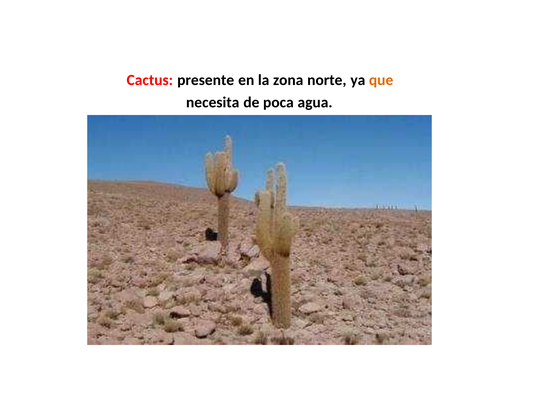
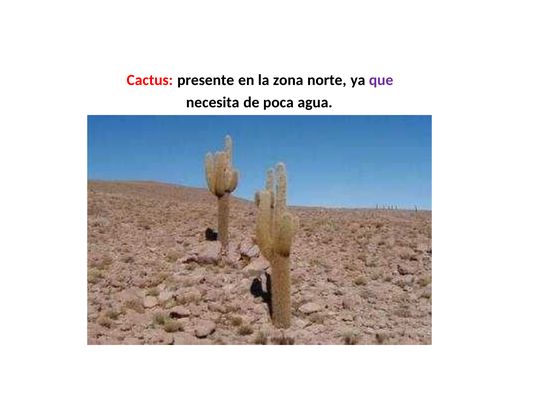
que colour: orange -> purple (381, 80)
